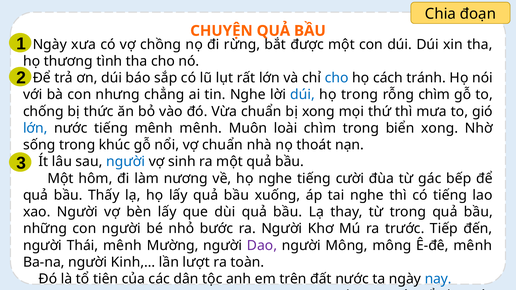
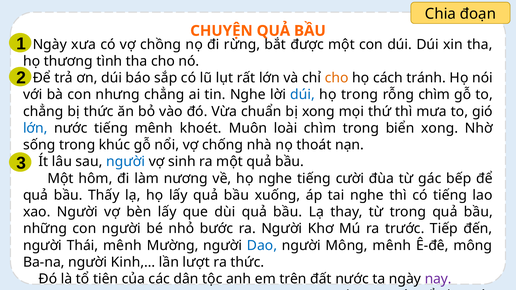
cho colour: blue -> orange (337, 78)
chống: chống -> chẳng (43, 112)
mênh mênh: mênh -> khoét (201, 128)
vợ chuẩn: chuẩn -> chống (223, 145)
Dao colour: purple -> blue (262, 246)
Mông mông: mông -> mênh (392, 246)
Ê-đê mênh: mênh -> mông (473, 246)
ra toàn: toàn -> thức (247, 262)
nay colour: blue -> purple (438, 279)
